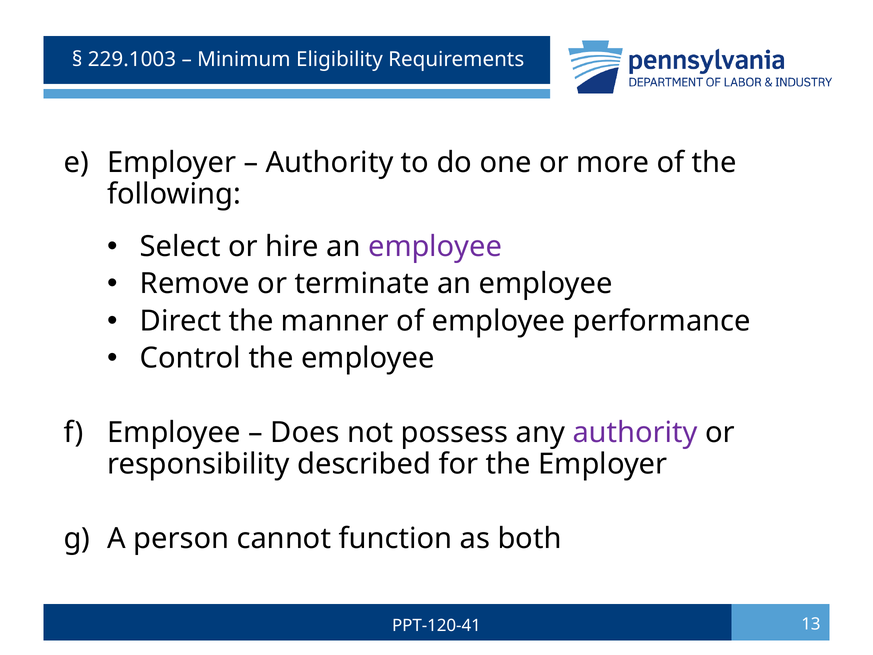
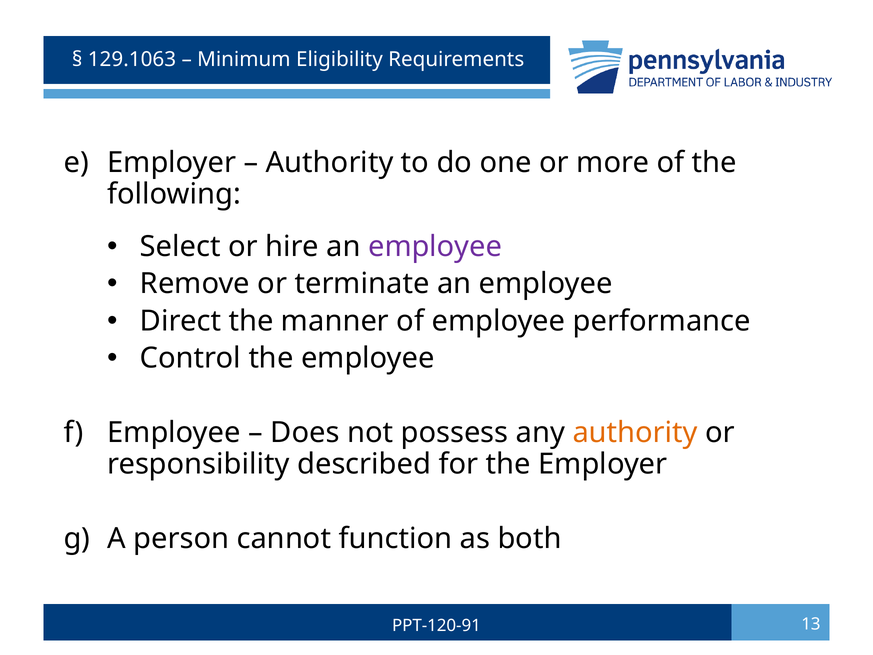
229.1003: 229.1003 -> 129.1063 (132, 60)
authority colour: purple -> orange (635, 433)
PPT-120-41: PPT-120-41 -> PPT-120-91 (436, 625)
